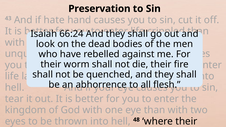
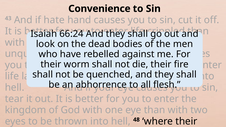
Preservation: Preservation -> Convenience (99, 9)
